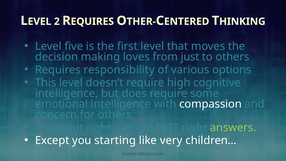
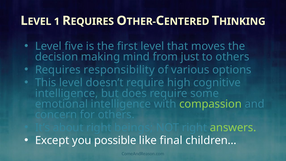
2: 2 -> 1 (57, 22)
loves: loves -> mind (136, 57)
compassion colour: white -> light green (210, 104)
starting: starting -> possible (115, 140)
very: very -> final (171, 140)
